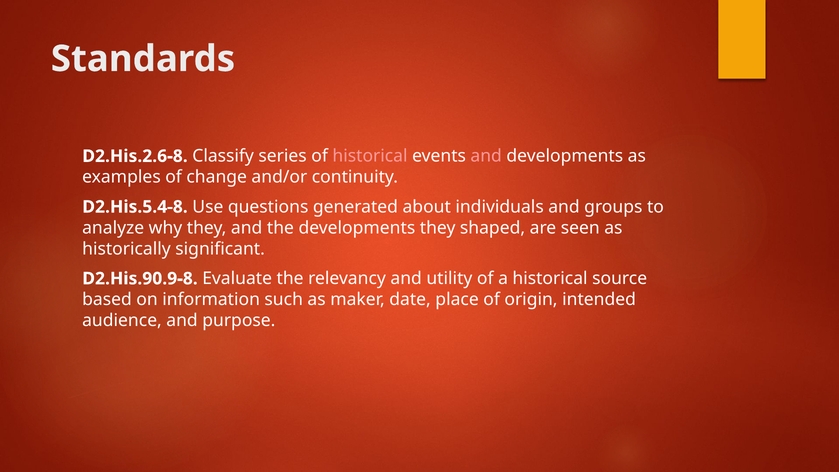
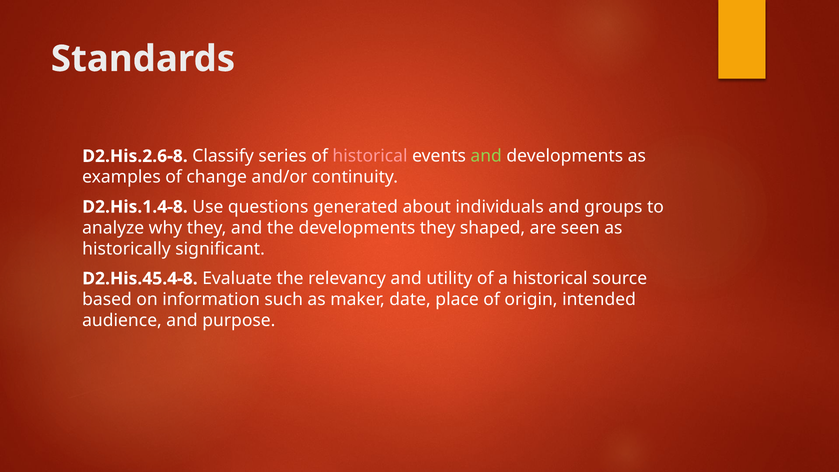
and colour: pink -> light green (486, 156)
D2.His.5.4-8: D2.His.5.4-8 -> D2.His.1.4-8 (135, 207)
D2.His.90.9-8: D2.His.90.9-8 -> D2.His.45.4-8 (140, 279)
